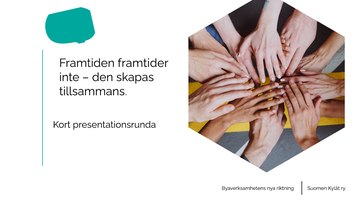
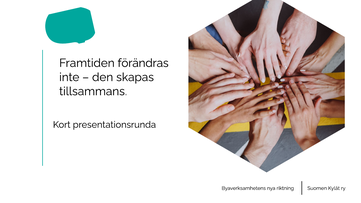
framtider: framtider -> förändras (143, 63)
